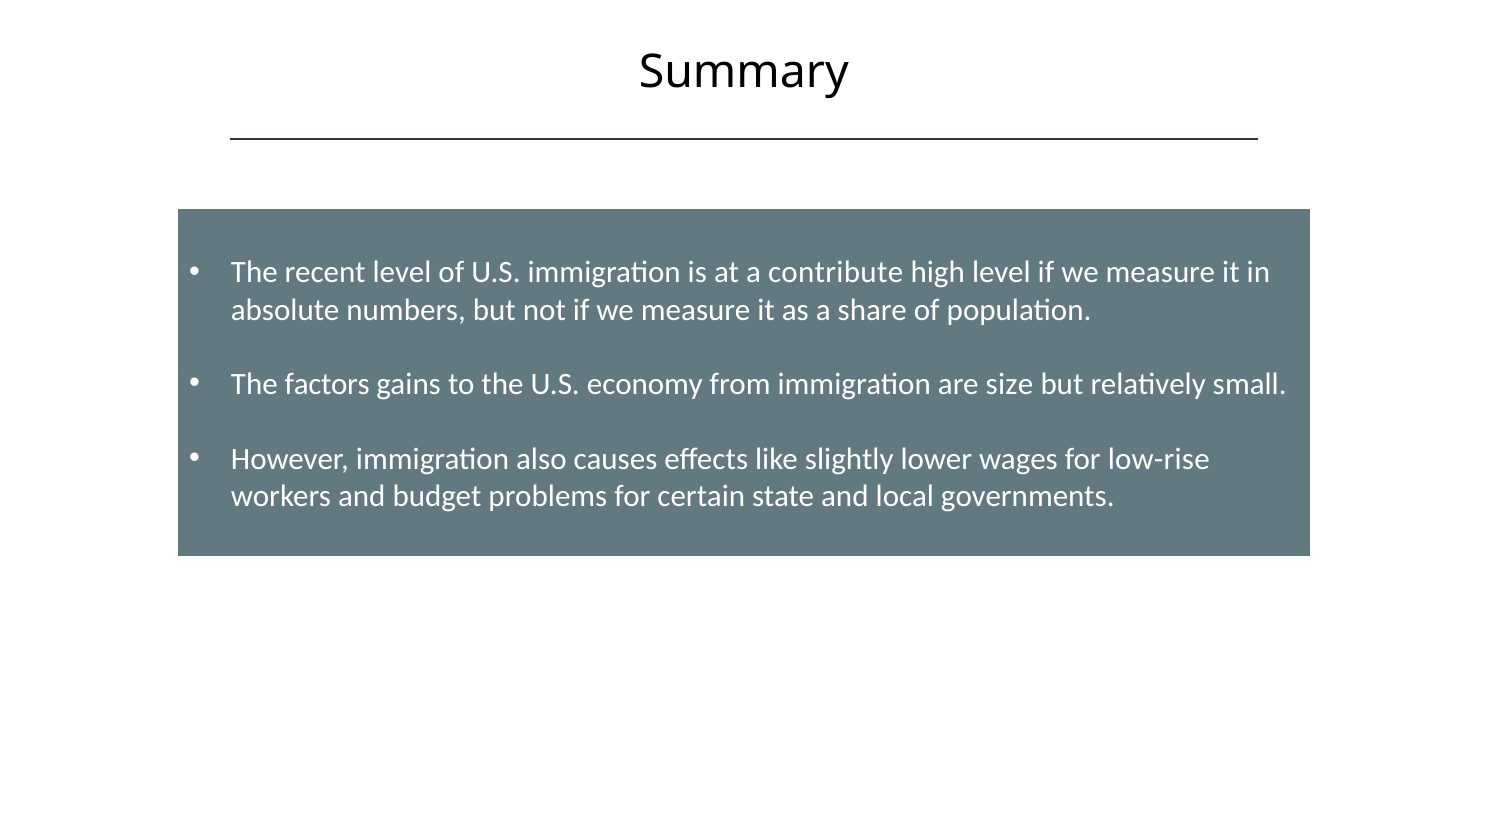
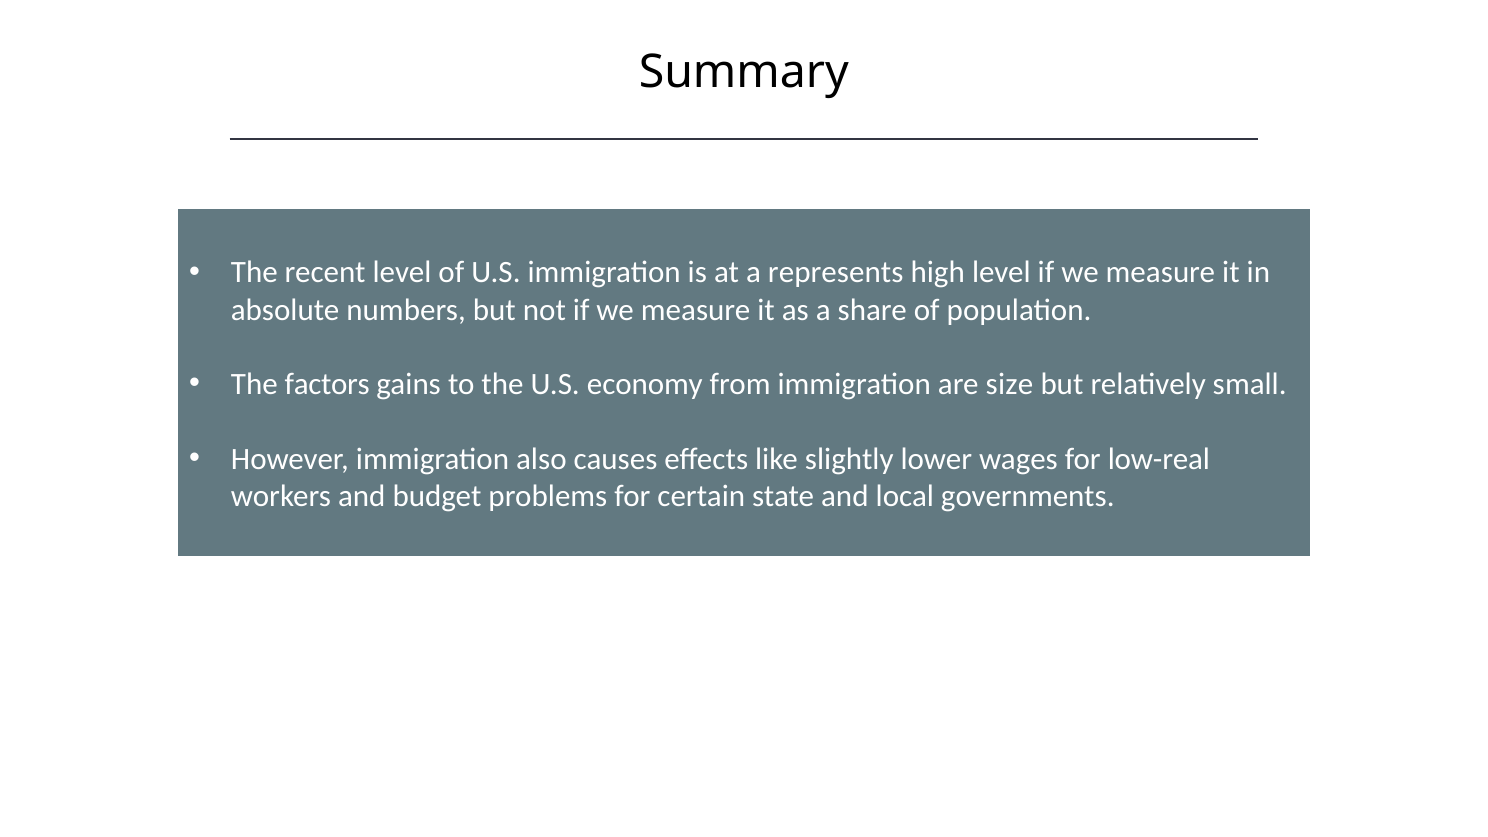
contribute: contribute -> represents (836, 273)
low-rise: low-rise -> low-real (1159, 459)
